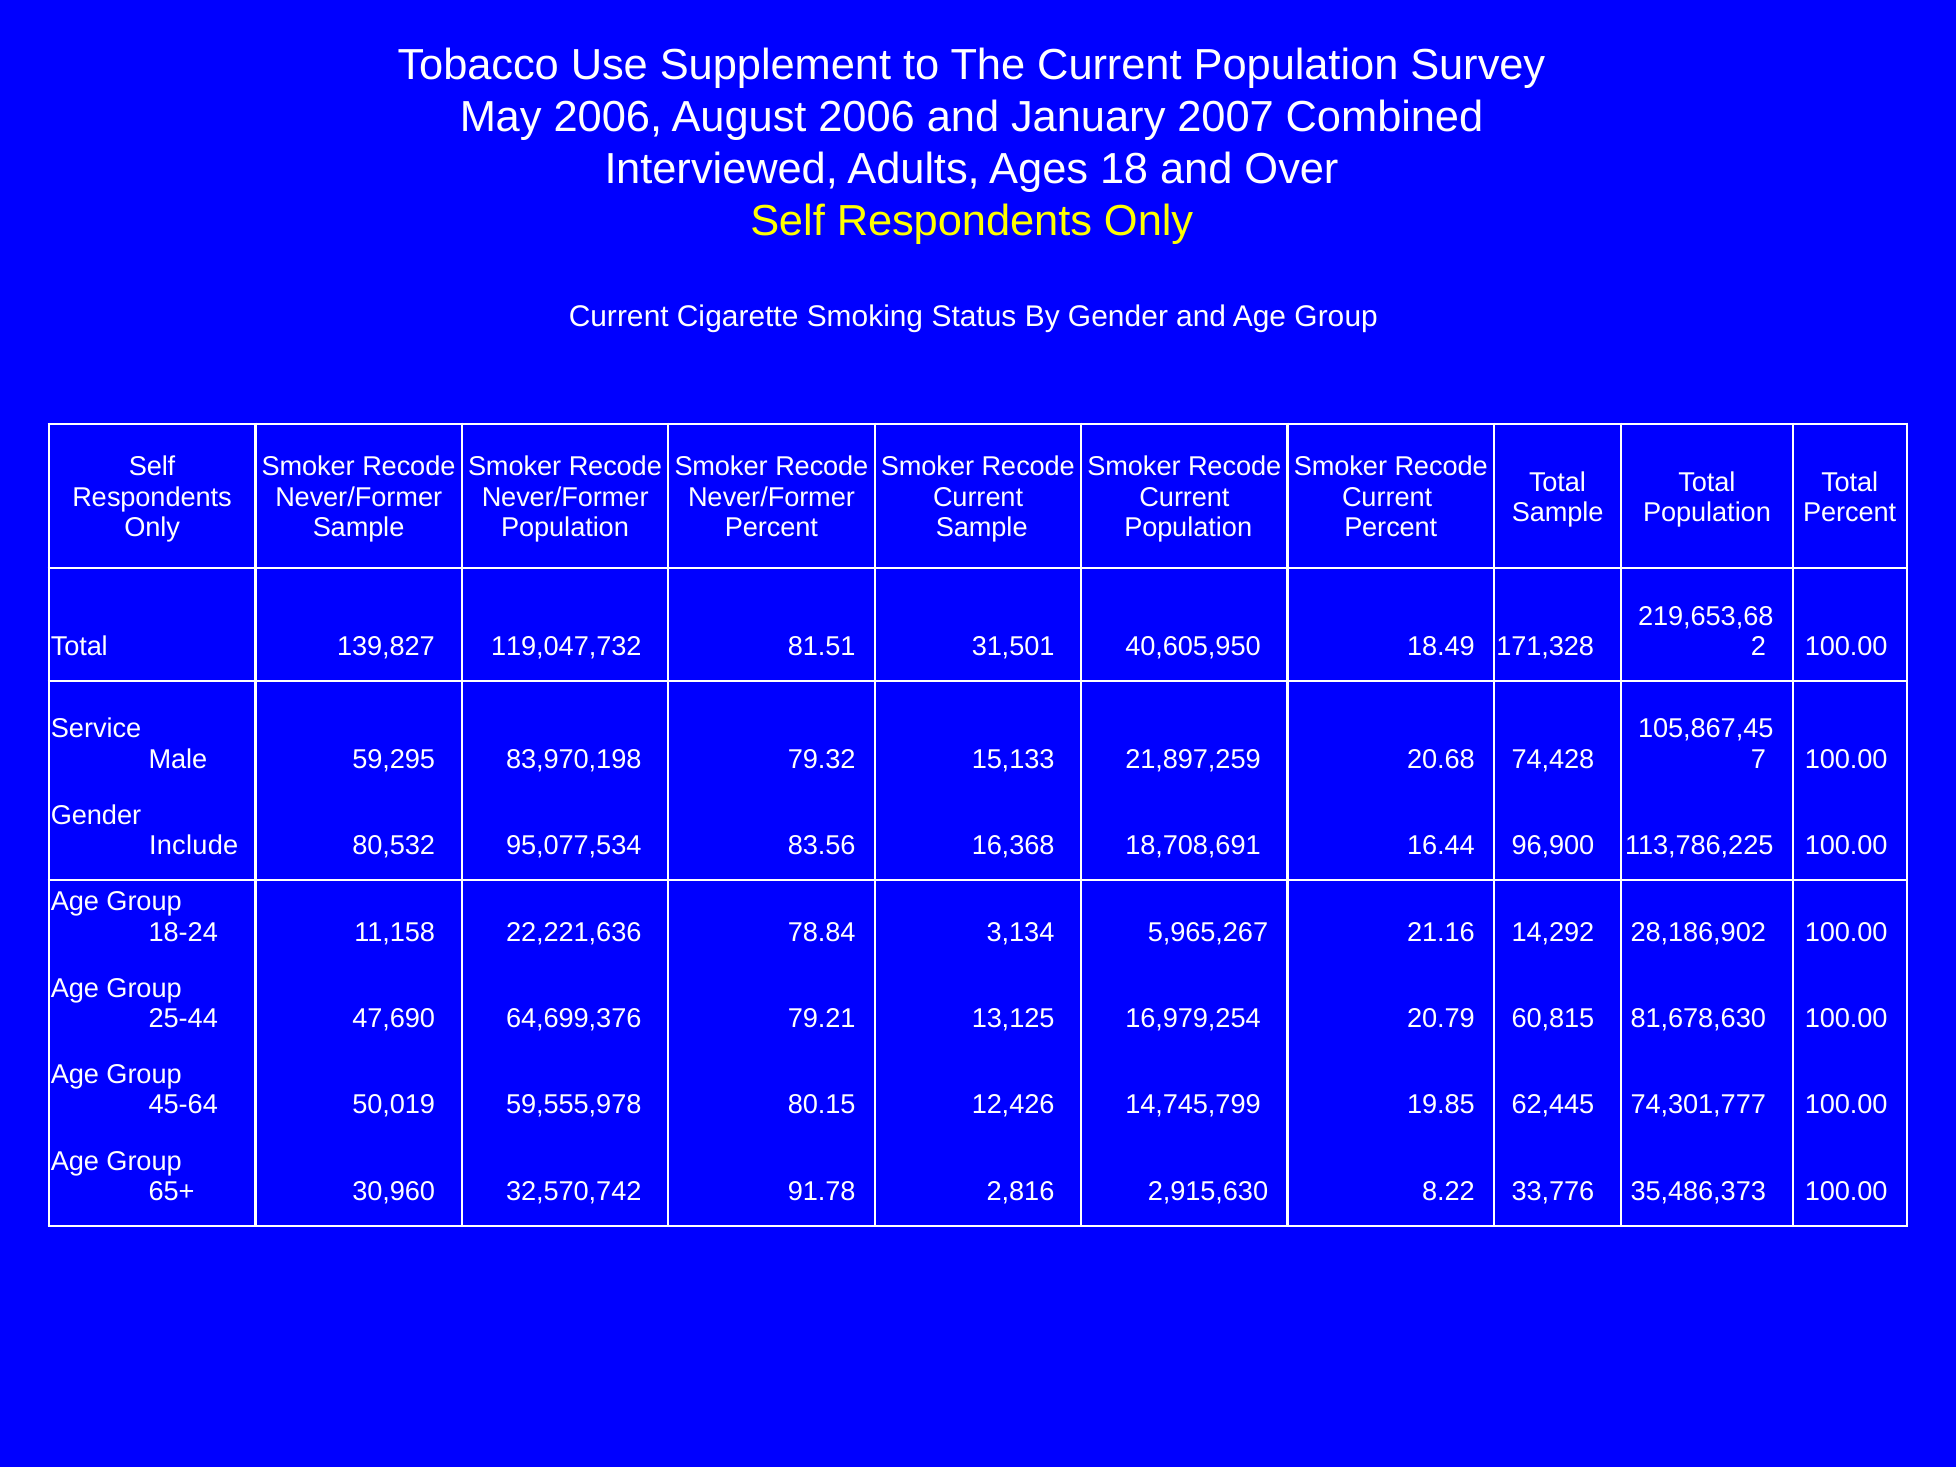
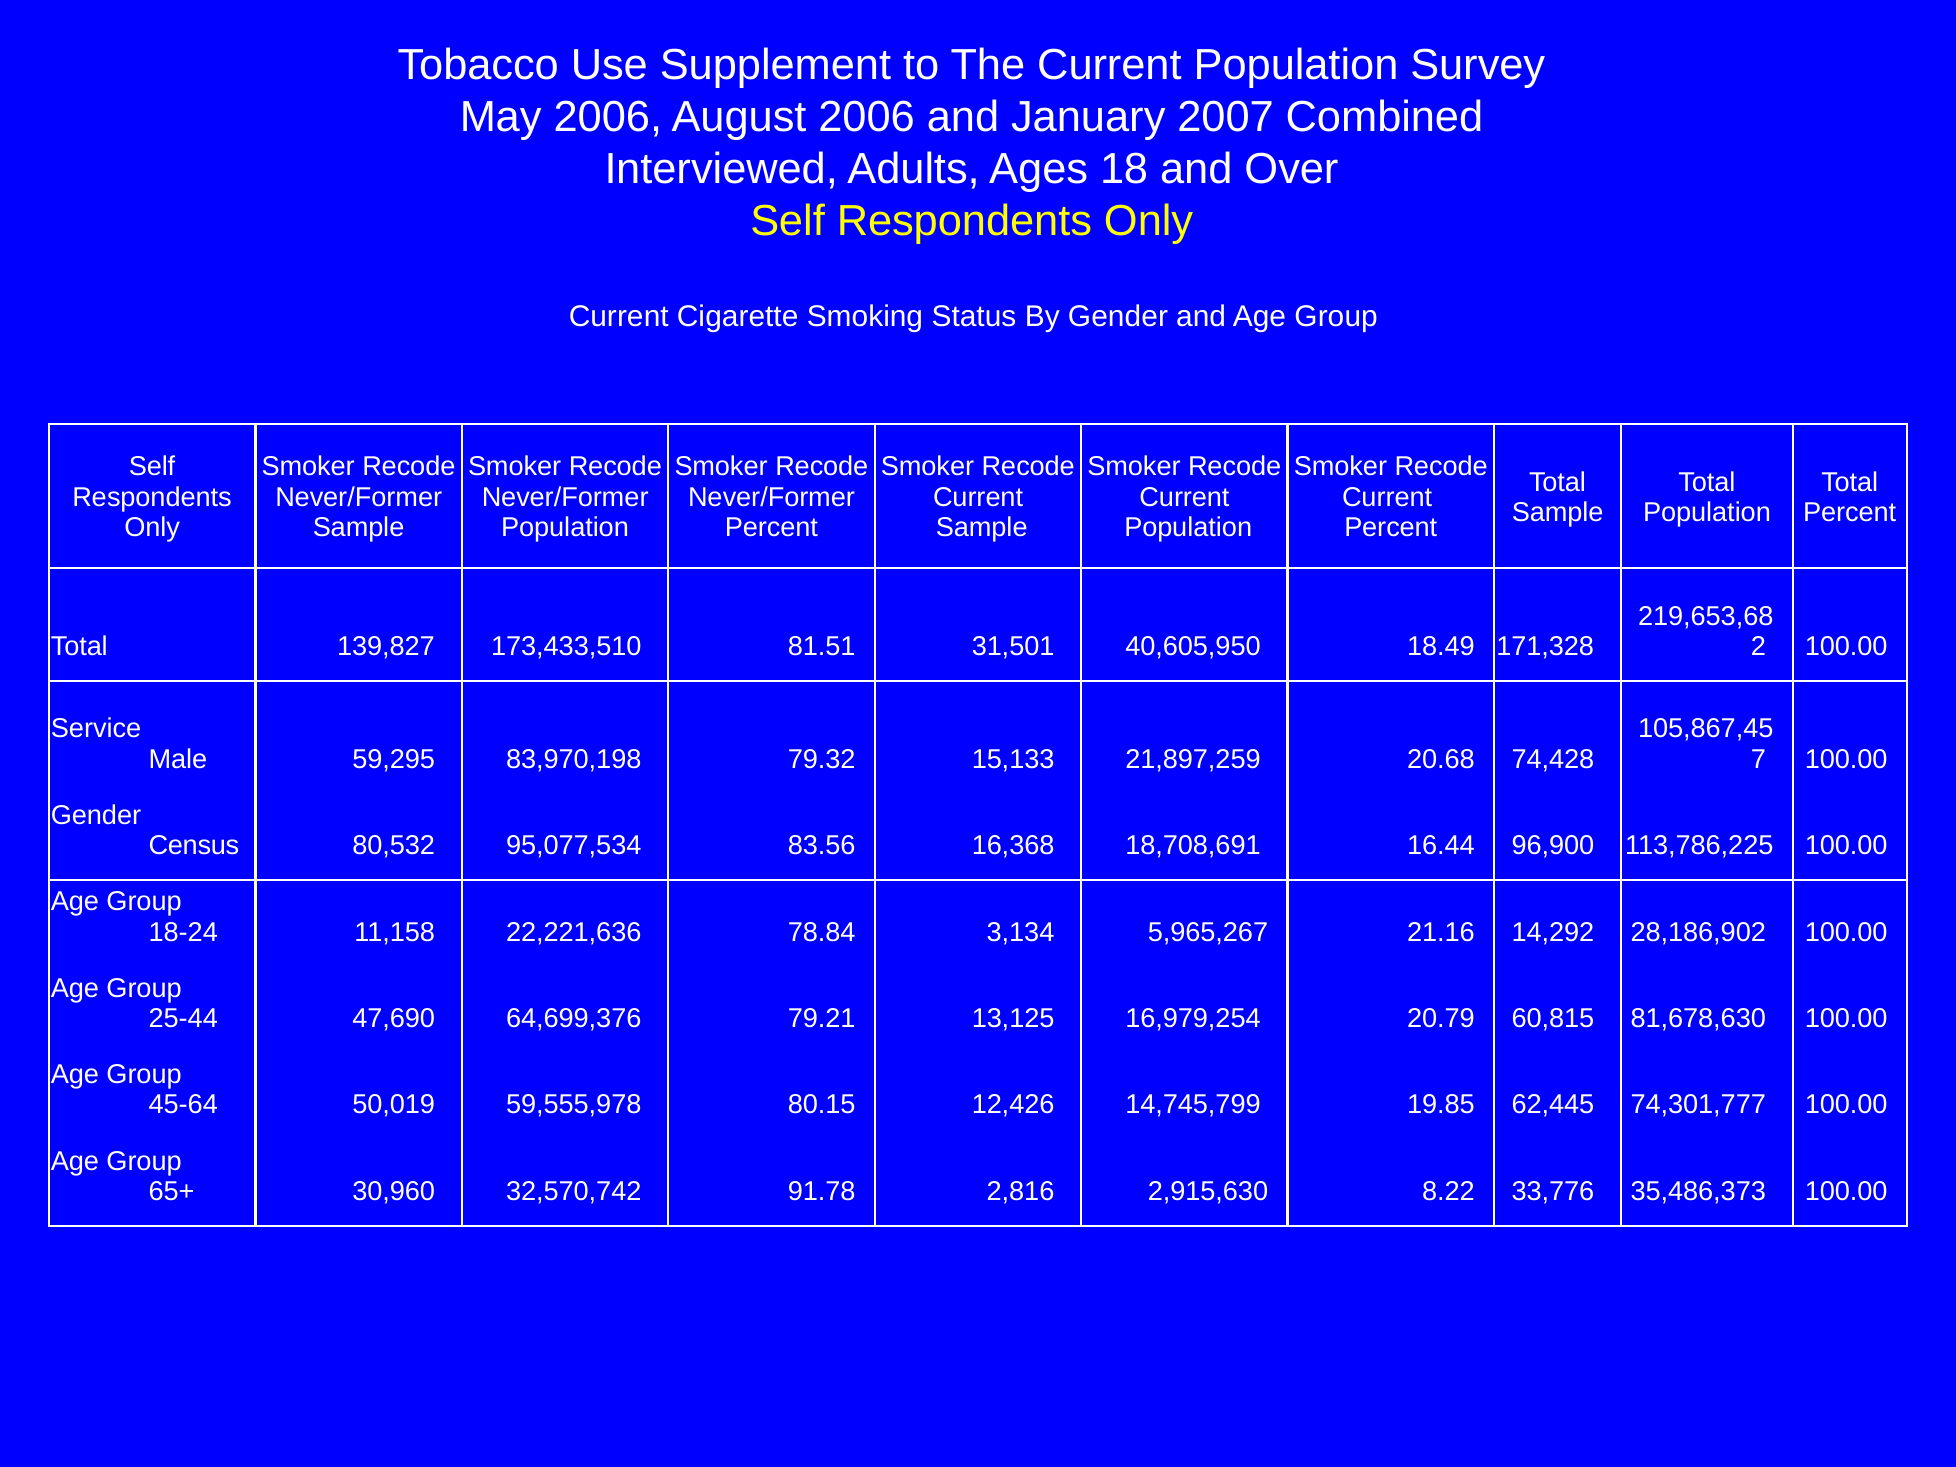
119,047,732: 119,047,732 -> 173,433,510 (566, 646)
Include: Include -> Census (194, 846)
